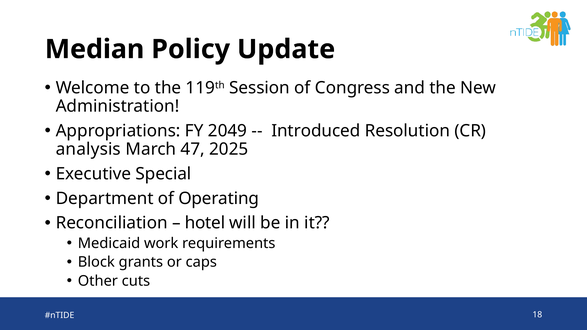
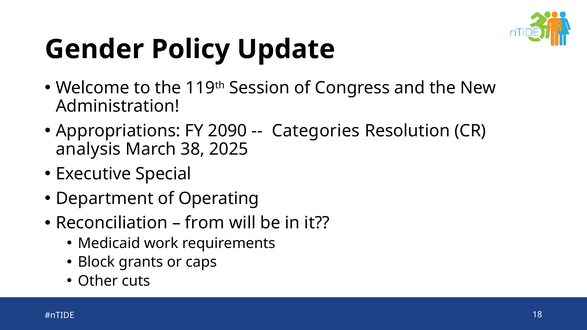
Median: Median -> Gender (94, 49)
2049: 2049 -> 2090 (228, 131)
Introduced: Introduced -> Categories (316, 131)
47: 47 -> 38 (193, 149)
hotel: hotel -> from (205, 223)
